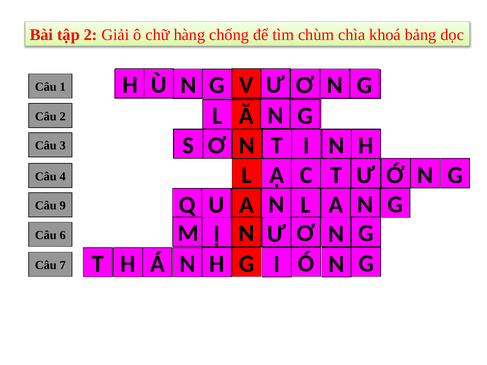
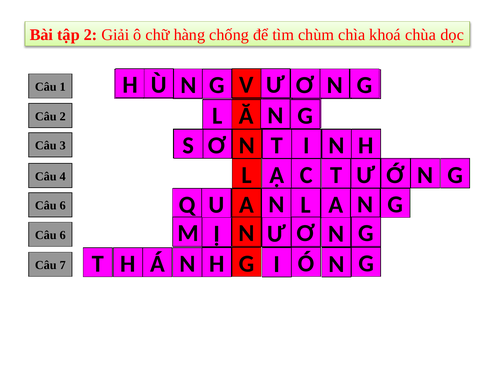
bảng: bảng -> chùa (421, 35)
9: 9 -> 6 (63, 206)
